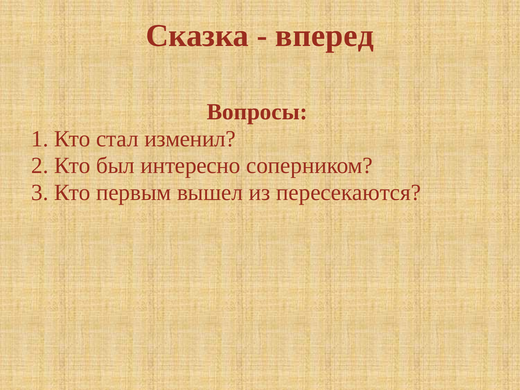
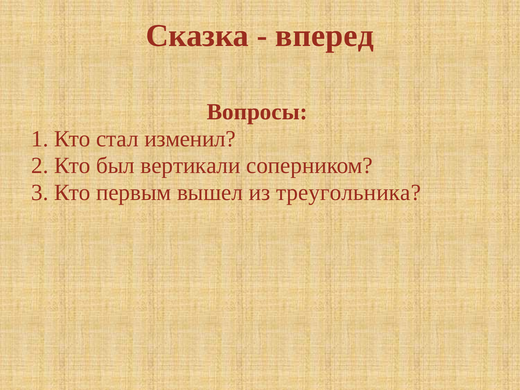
интересно: интересно -> вертикали (190, 166)
пересекаются: пересекаются -> треугольника (349, 192)
